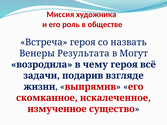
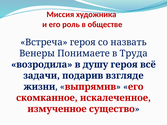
Результата: Результата -> Понимаете (84, 54)
Могут: Могут -> Труда (134, 54)
чему: чему -> душу (95, 65)
